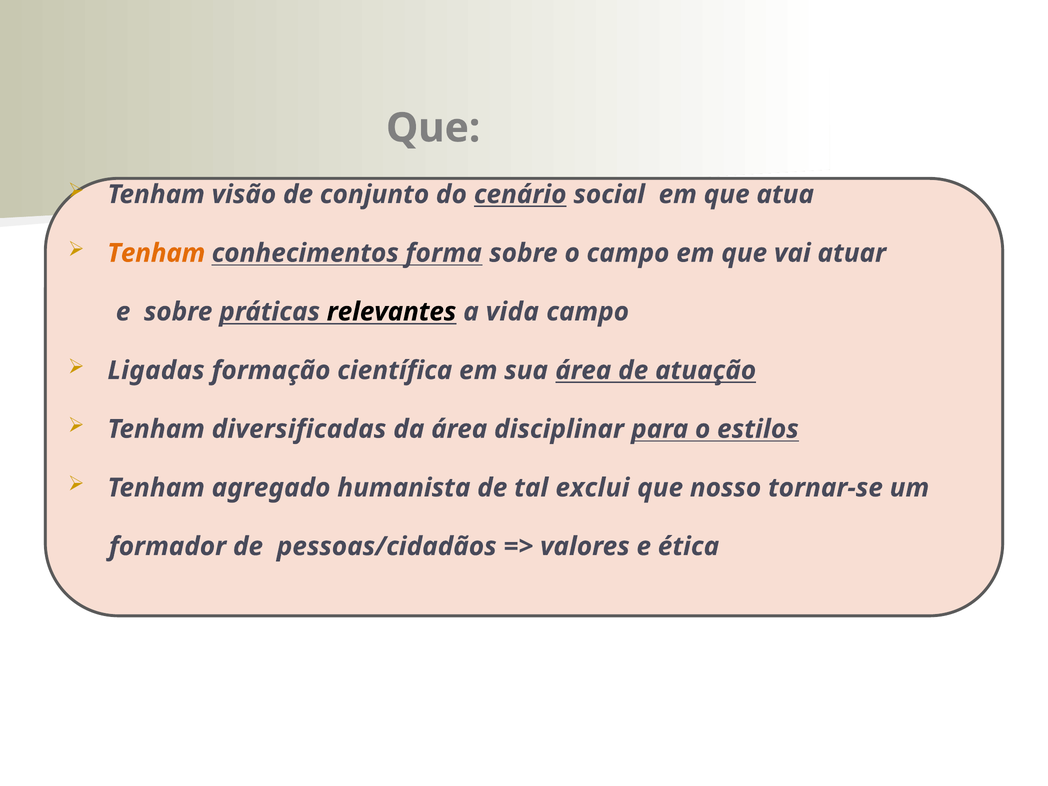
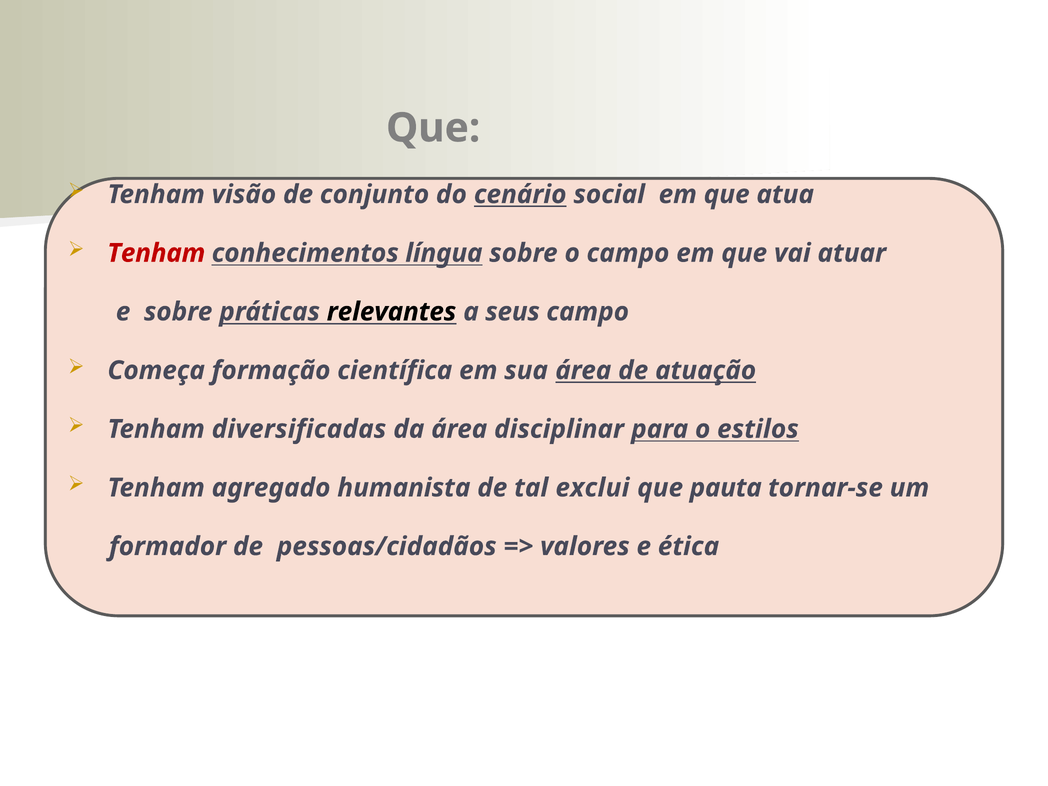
Tenham colour: orange -> red (156, 253)
forma: forma -> língua (444, 253)
vida: vida -> seus (513, 312)
Ligadas: Ligadas -> Começa (156, 370)
nosso: nosso -> pauta (726, 488)
